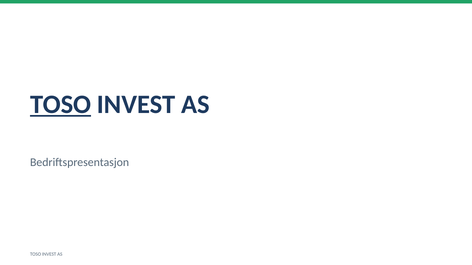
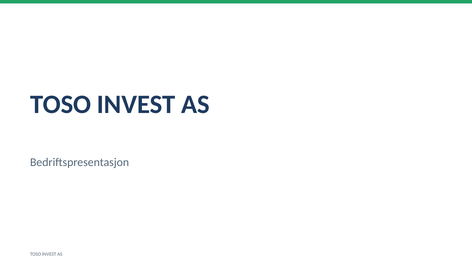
TOSO underline: present -> none (61, 105)
